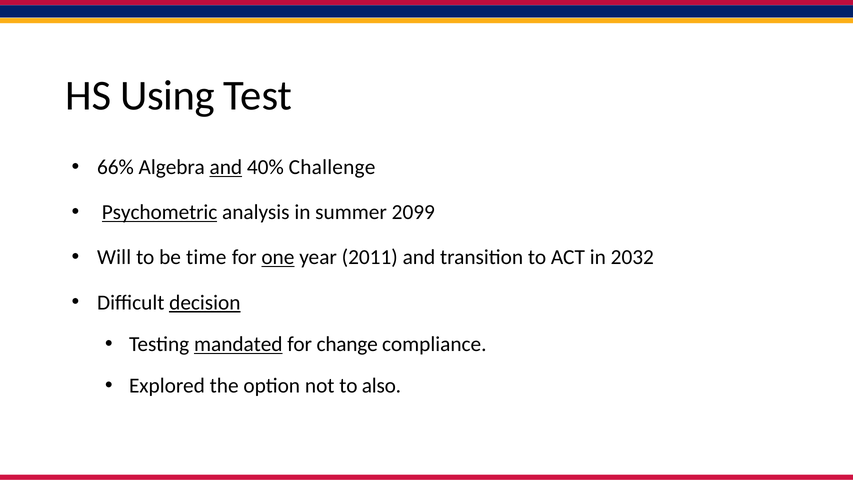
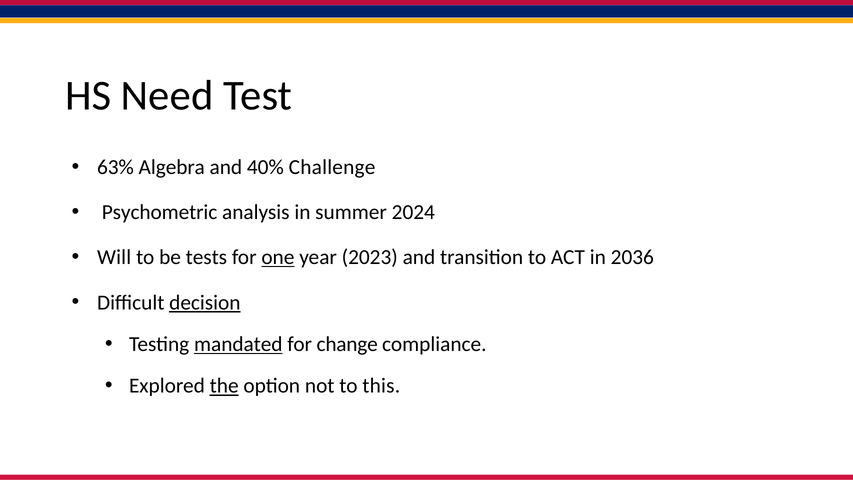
Using: Using -> Need (167, 95)
66%: 66% -> 63% (115, 167)
and underline: present -> none (226, 167)
Psychometric underline: present -> none (160, 212)
2099: 2099 -> 2024 (413, 212)
time: time -> tests (206, 257)
2011: 2011 -> 2023 (370, 257)
2032: 2032 -> 2036 (632, 257)
the underline: none -> present (224, 386)
also: also -> this (381, 386)
